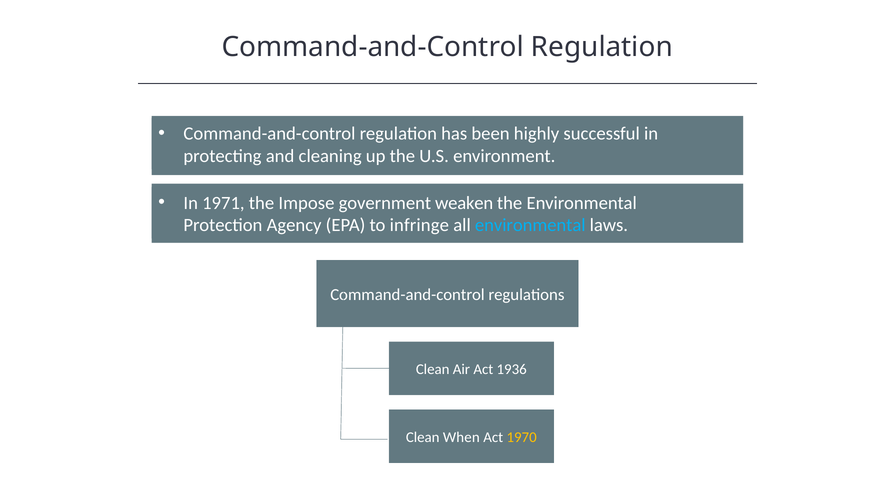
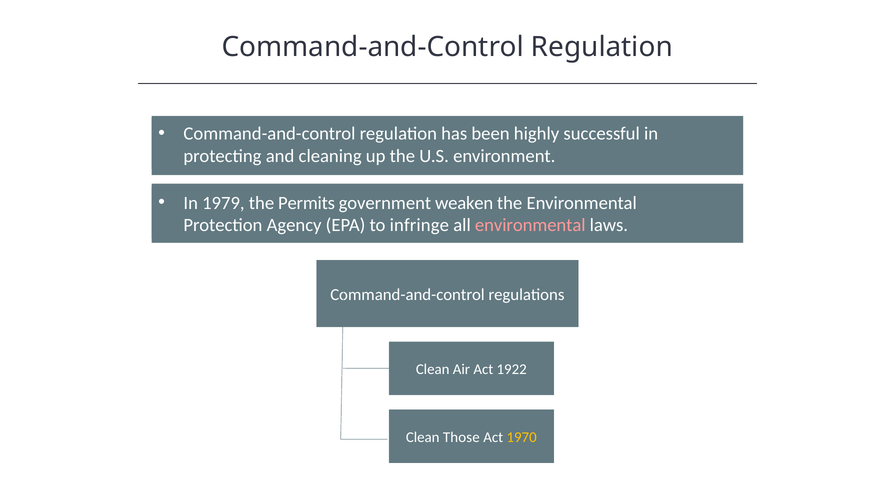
1971: 1971 -> 1979 (223, 203)
Impose: Impose -> Permits (307, 203)
environmental colour: light blue -> pink (530, 225)
1936: 1936 -> 1922 (512, 370)
When: When -> Those (461, 438)
